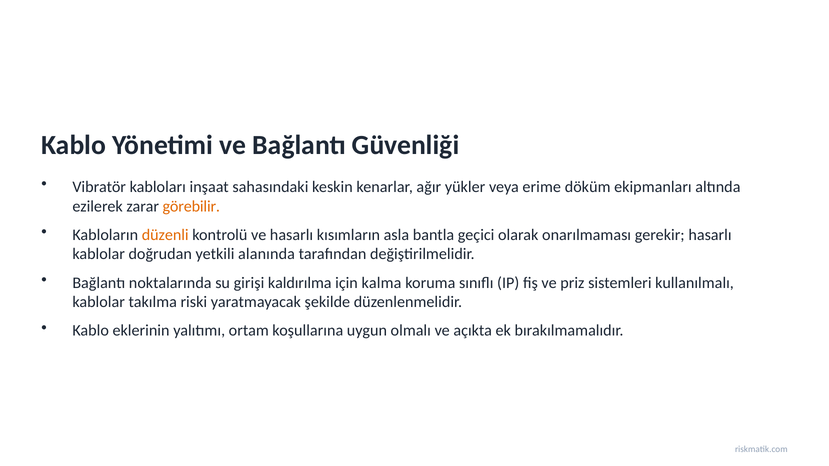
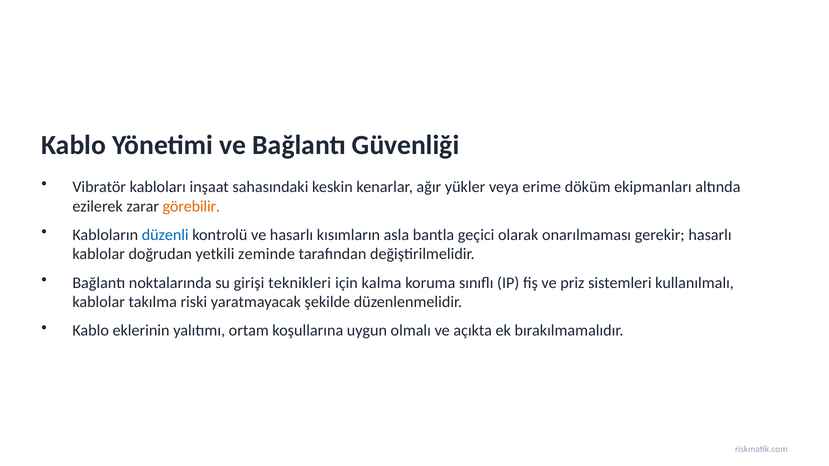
düzenli colour: orange -> blue (165, 235)
alanında: alanında -> zeminde (267, 254)
kaldırılma: kaldırılma -> teknikleri (300, 283)
